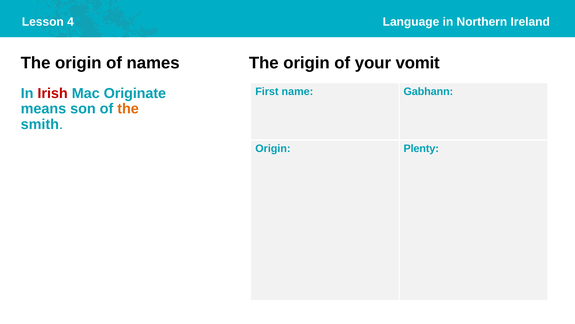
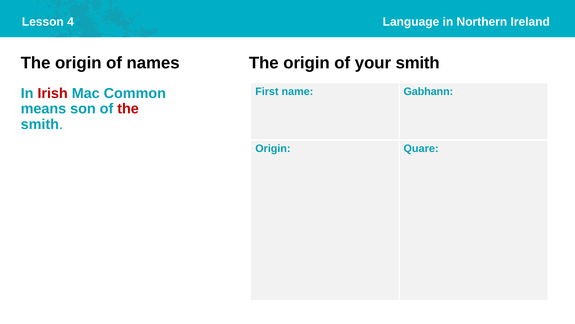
your vomit: vomit -> smith (418, 63)
Originate: Originate -> Common (135, 93)
the colour: orange -> red (128, 109)
Plenty: Plenty -> Quare (421, 148)
